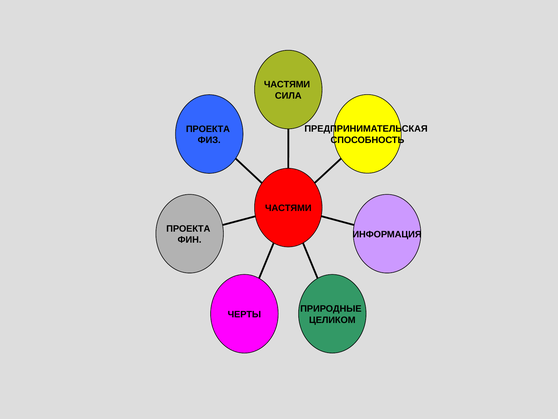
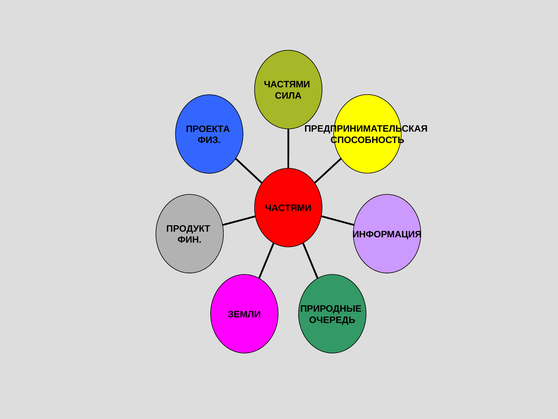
ПРОЕКТА: ПРОЕКТА -> ПРОДУКТ (188, 228)
ЧЕРТЫ: ЧЕРТЫ -> ЗЕМЛИ (244, 314)
ЦЕЛИКОМ: ЦЕЛИКОМ -> ОЧЕРЕДЬ (332, 320)
